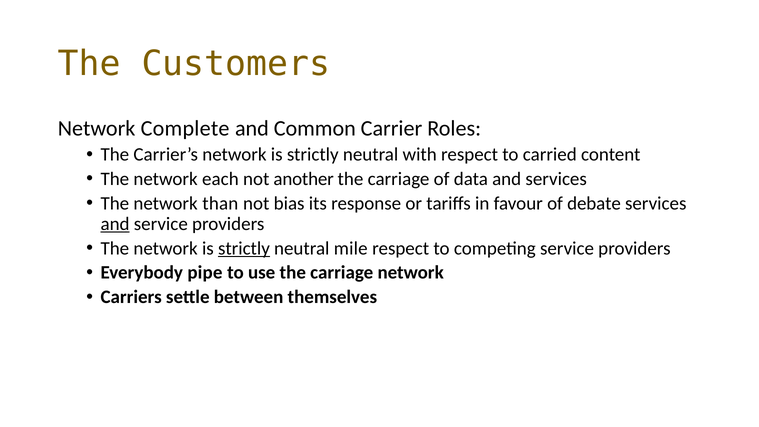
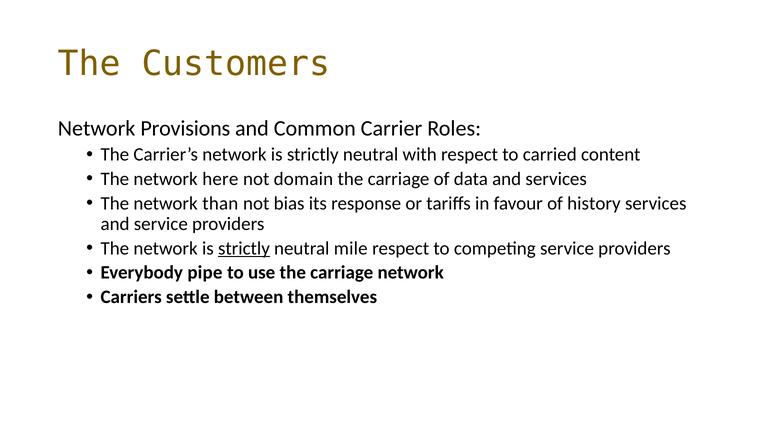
Complete: Complete -> Provisions (185, 128)
each: each -> here (220, 179)
another: another -> domain (303, 179)
debate: debate -> history (594, 203)
and underline: present -> none (115, 224)
